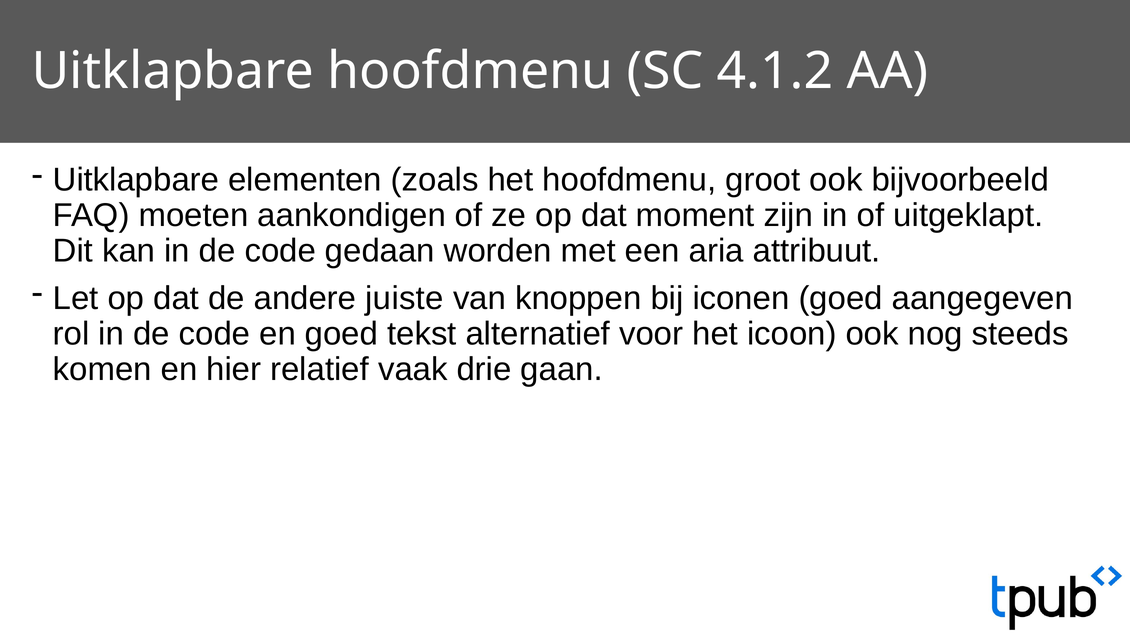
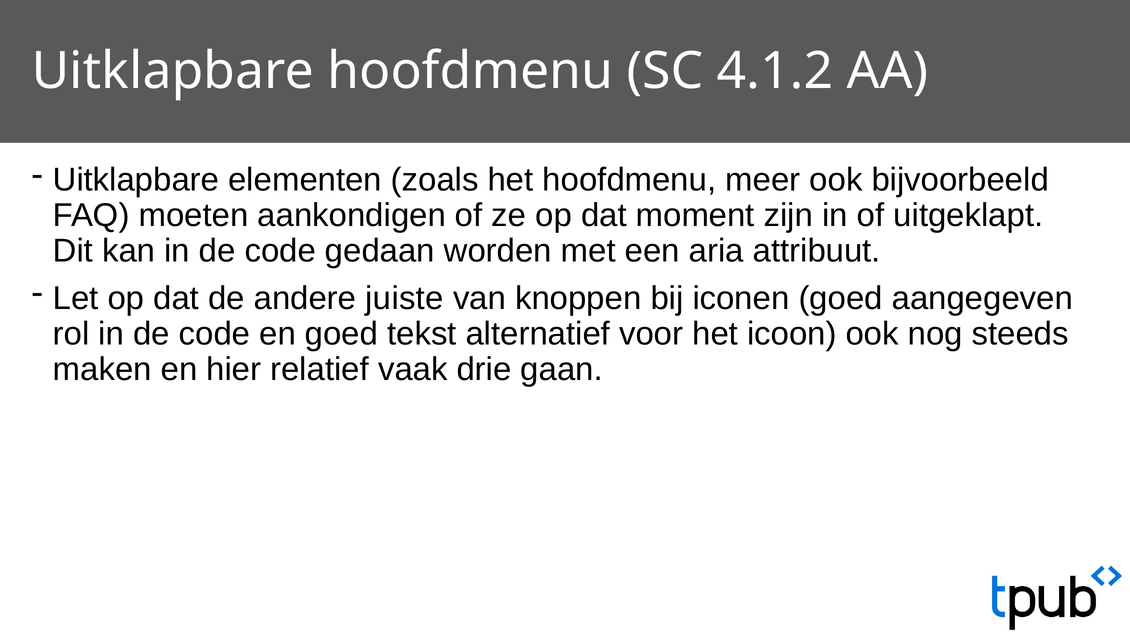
groot: groot -> meer (763, 180)
komen: komen -> maken (102, 370)
